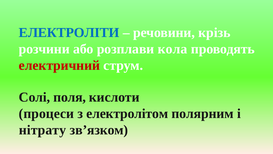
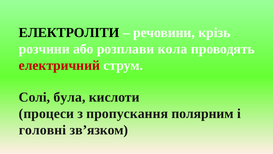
ЕЛЕКТРОЛІТИ colour: blue -> black (69, 32)
поля: поля -> була (69, 97)
електролітом: електролітом -> пропускання (127, 113)
нітрату: нітрату -> головні (42, 130)
